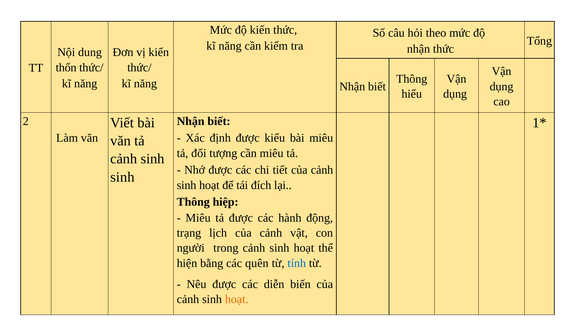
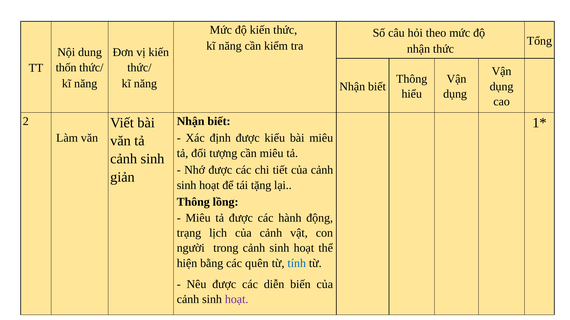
sinh: sinh -> giản (122, 177)
đích: đích -> tặng (261, 186)
hiệp: hiệp -> lồng (226, 202)
hoạt colour: orange -> purple (237, 300)
